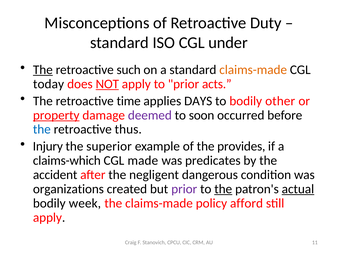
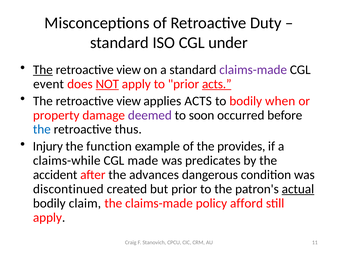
such: such -> view (129, 70)
claims-made colour: orange -> purple (253, 70)
today: today -> event (49, 84)
acts underline: none -> present (217, 84)
time: time -> view (129, 101)
applies DAYS: DAYS -> ACTS (198, 101)
other: other -> when (280, 101)
property underline: present -> none (56, 115)
superior: superior -> function (109, 146)
claims-which: claims-which -> claims-while (67, 160)
negligent: negligent -> advances (154, 174)
organizations: organizations -> discontinued (68, 189)
prior colour: purple -> black (184, 189)
the underline: present -> none (223, 189)
week: week -> claim (85, 203)
